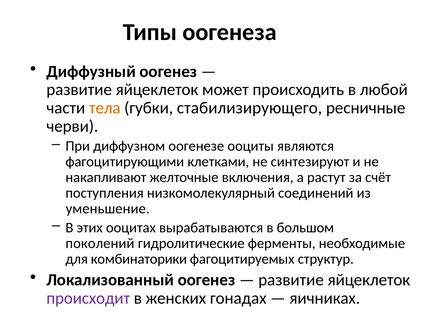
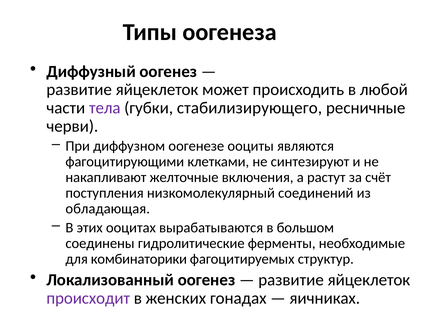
тела colour: orange -> purple (105, 108)
уменьшение: уменьшение -> обладающая (108, 209)
поколений: поколений -> соединены (100, 243)
